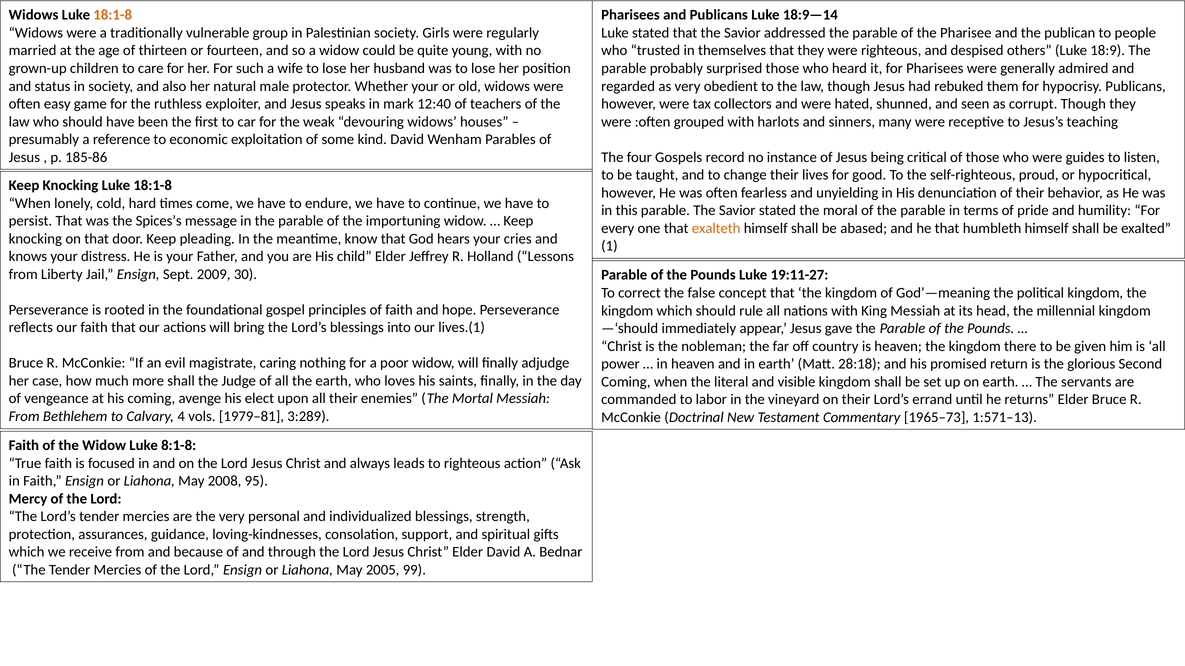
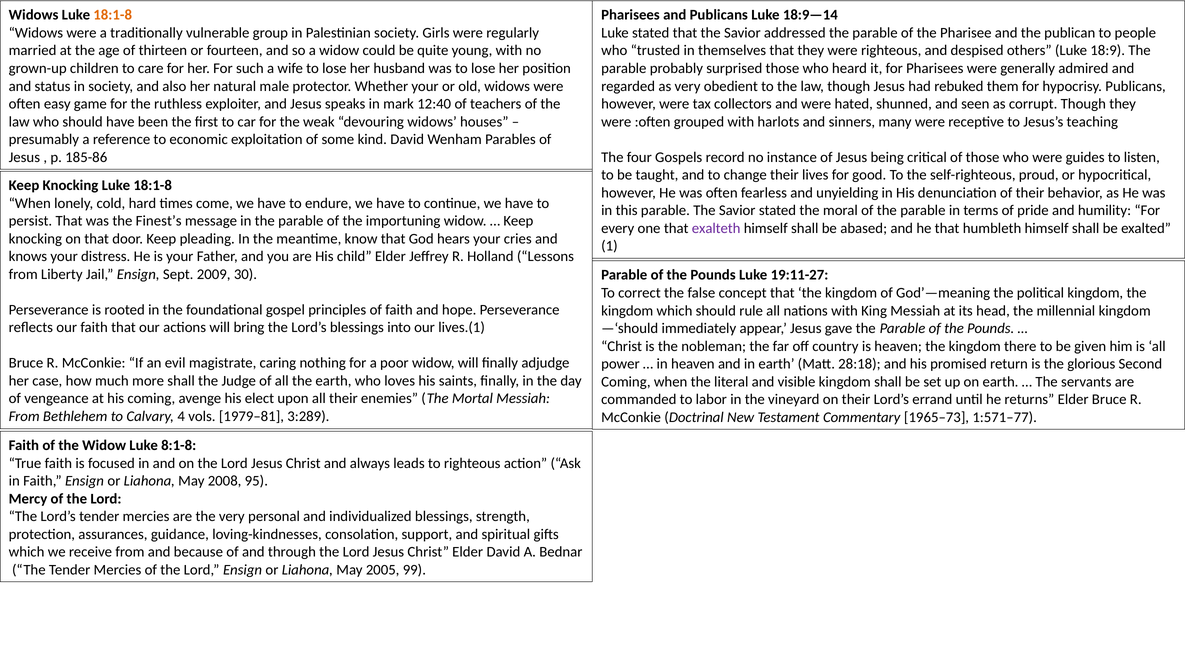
Spices’s: Spices’s -> Finest’s (159, 221)
exalteth colour: orange -> purple (716, 228)
1:571–13: 1:571–13 -> 1:571–77 (1005, 418)
